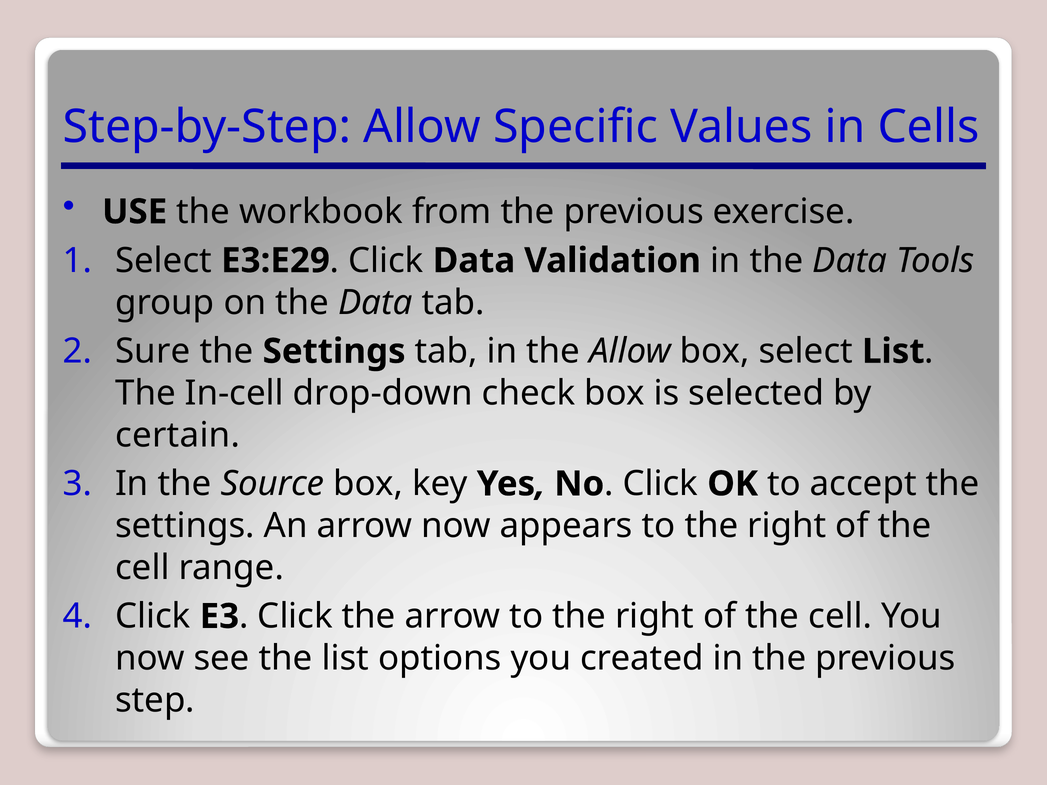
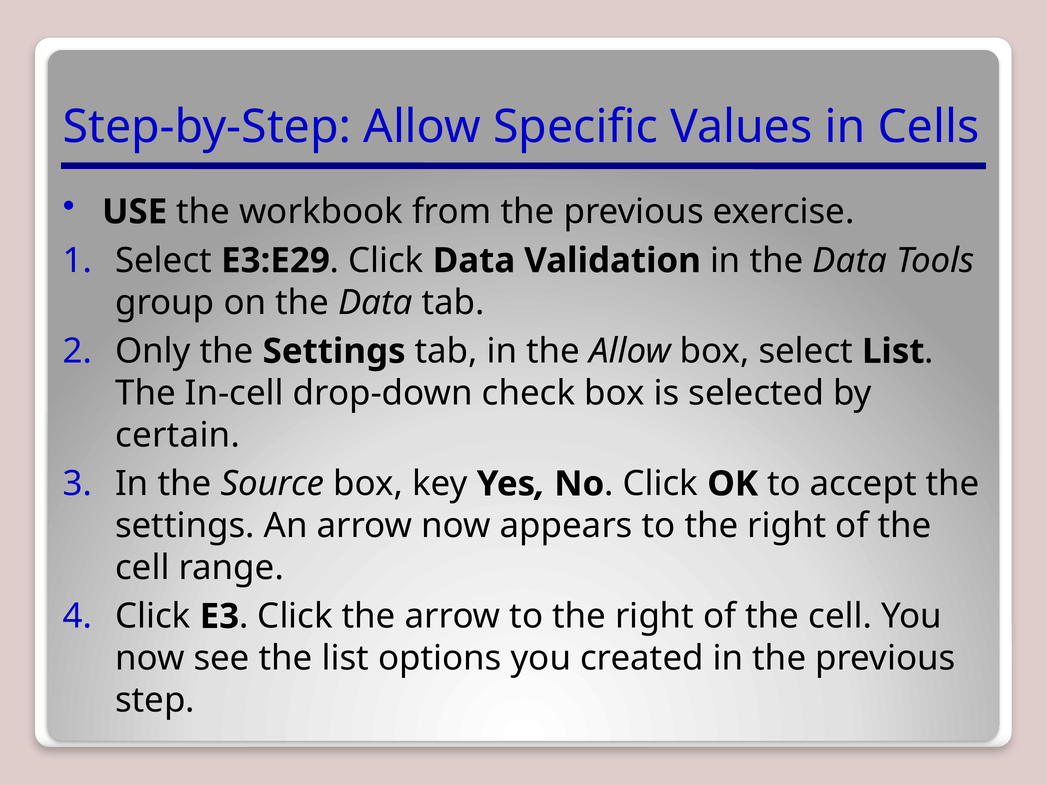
Sure: Sure -> Only (153, 351)
